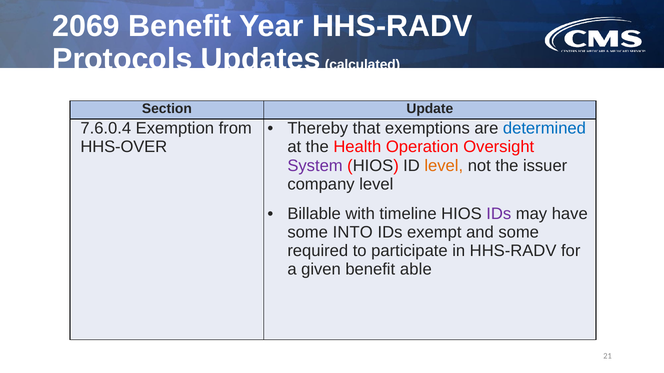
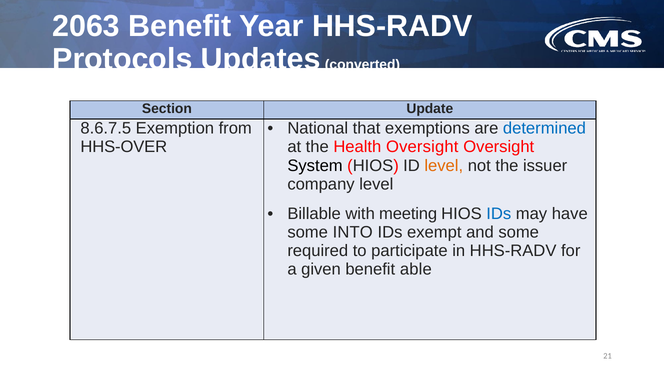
2069: 2069 -> 2063 (86, 27)
calculated: calculated -> converted (362, 65)
7.6.0.4: 7.6.0.4 -> 8.6.7.5 (106, 129)
Thereby: Thereby -> National (318, 129)
Health Operation: Operation -> Oversight (422, 147)
System colour: purple -> black (315, 166)
timeline: timeline -> meeting (408, 214)
IDs colour: purple -> blue (499, 214)
